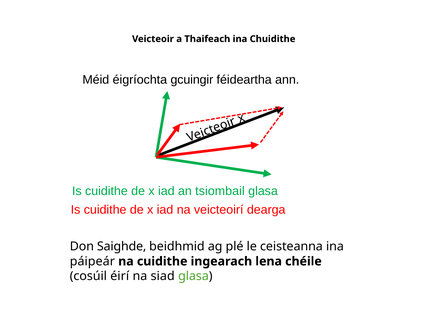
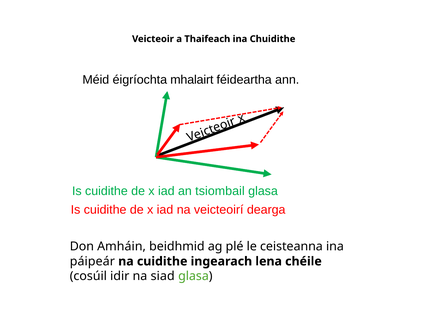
gcuingir: gcuingir -> mhalairt (192, 80)
Saighde: Saighde -> Amháin (122, 247)
éirí: éirí -> idir (120, 277)
